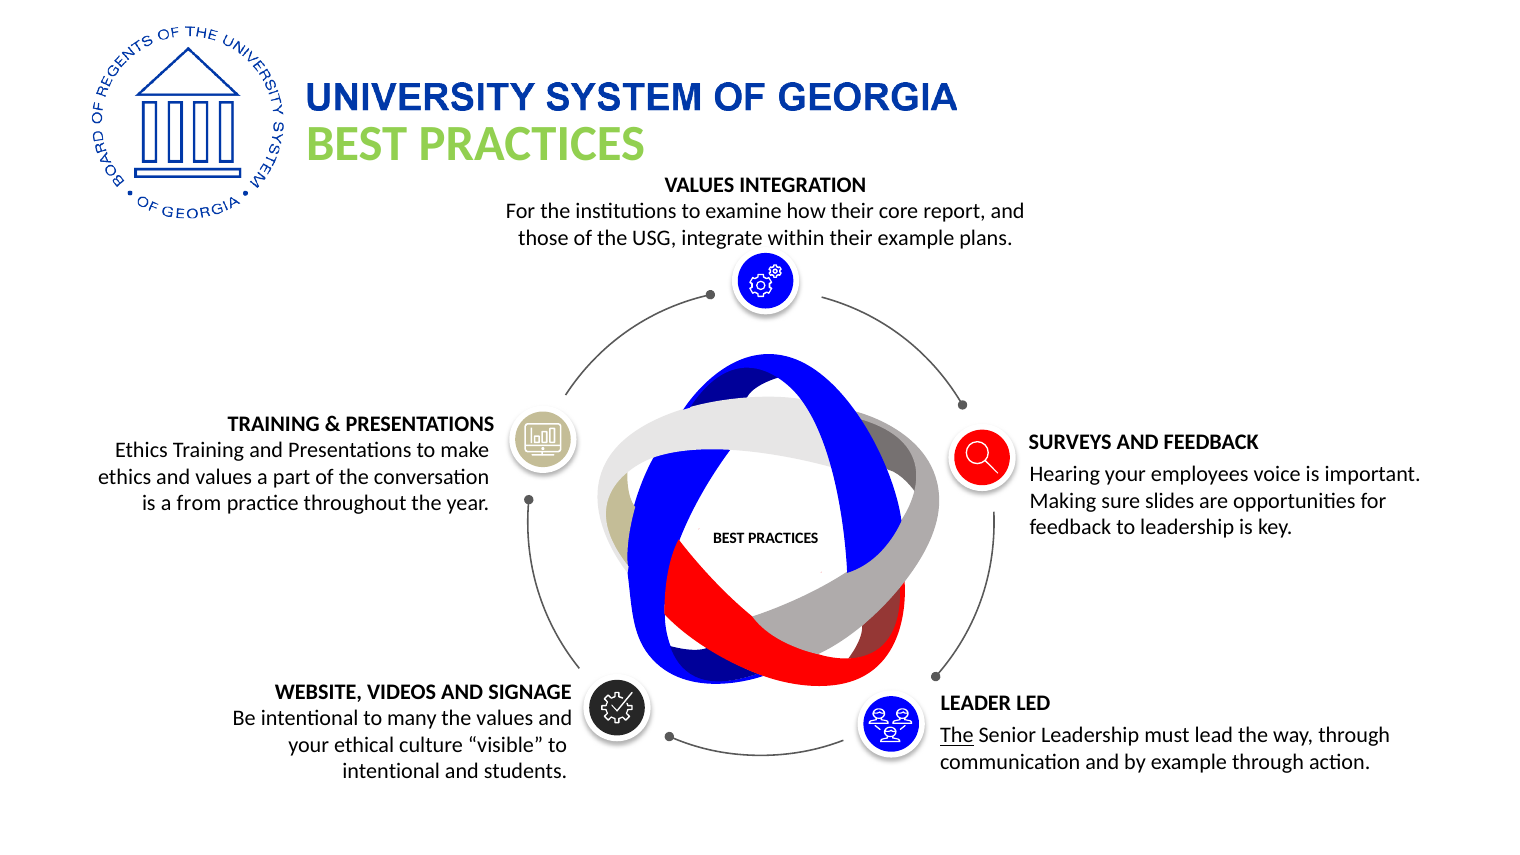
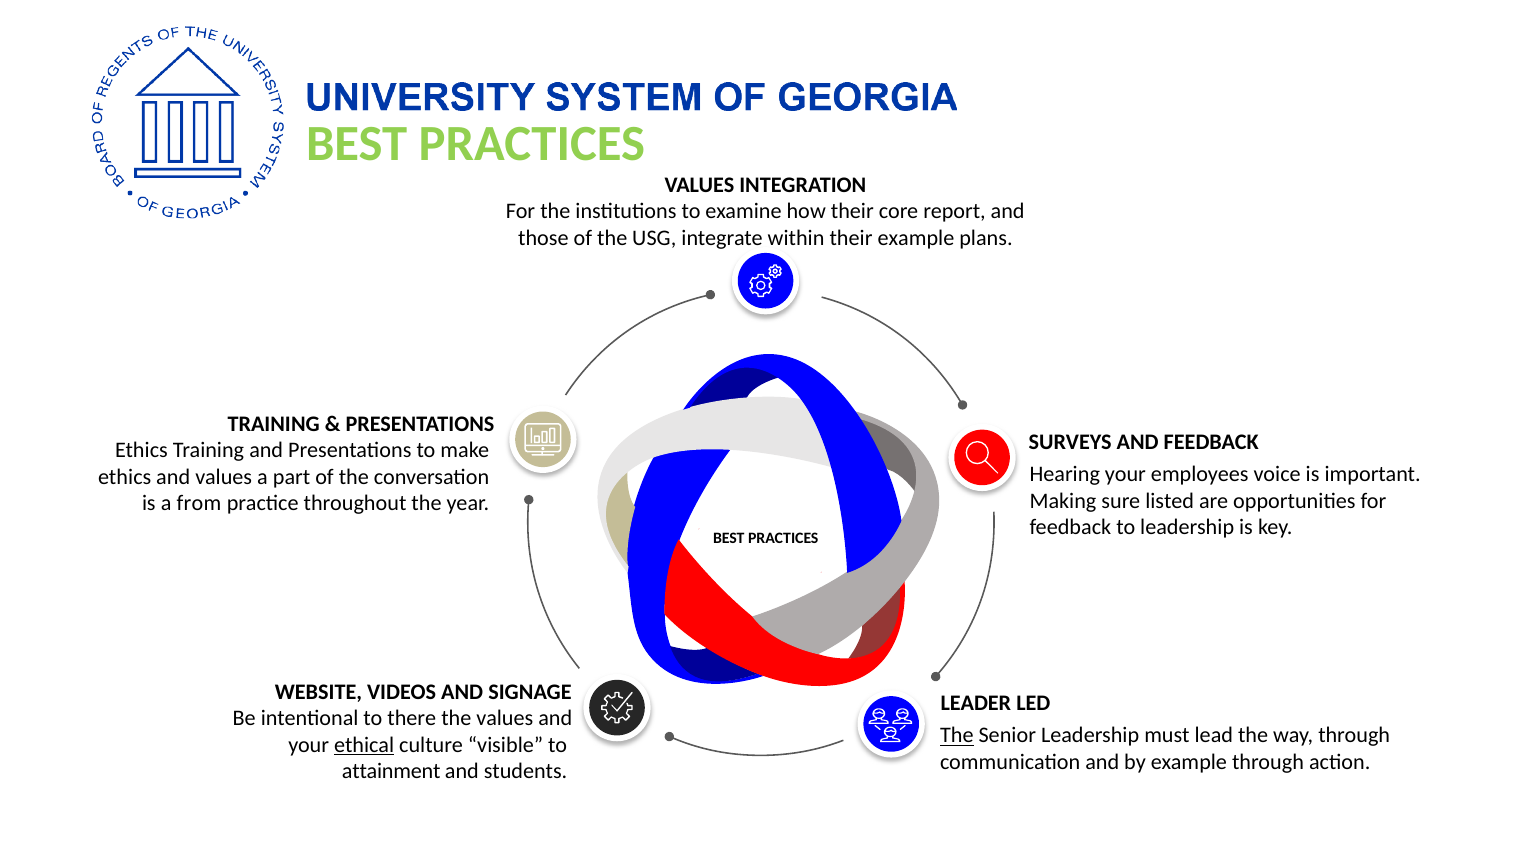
slides: slides -> listed (1170, 501)
many: many -> there (412, 718)
ethical underline: none -> present (364, 745)
intentional: intentional -> attainment (391, 772)
